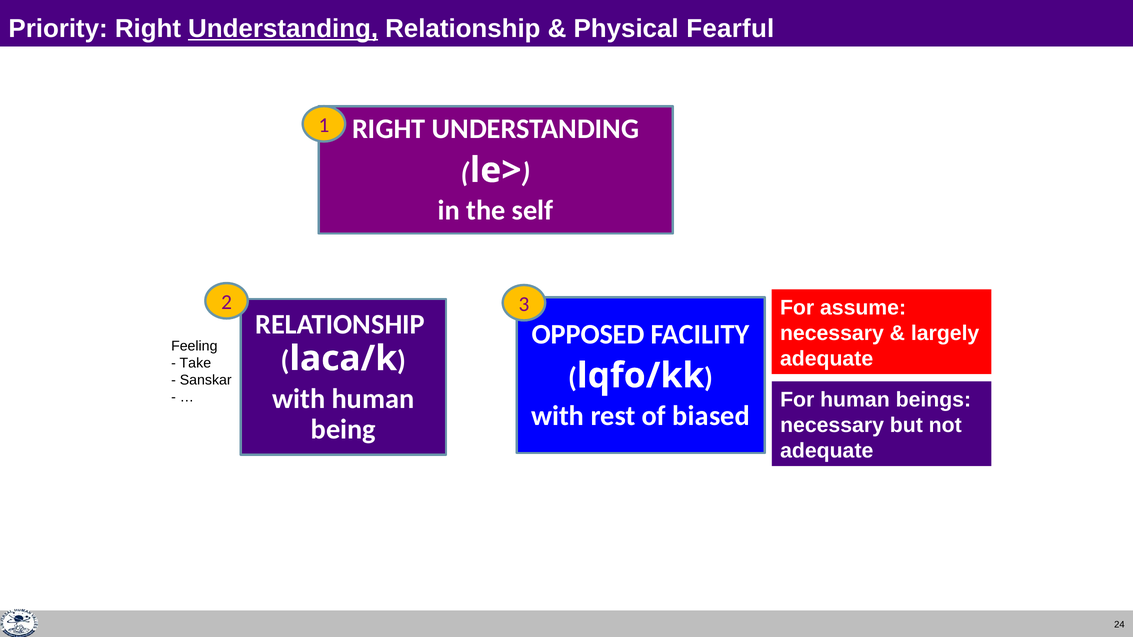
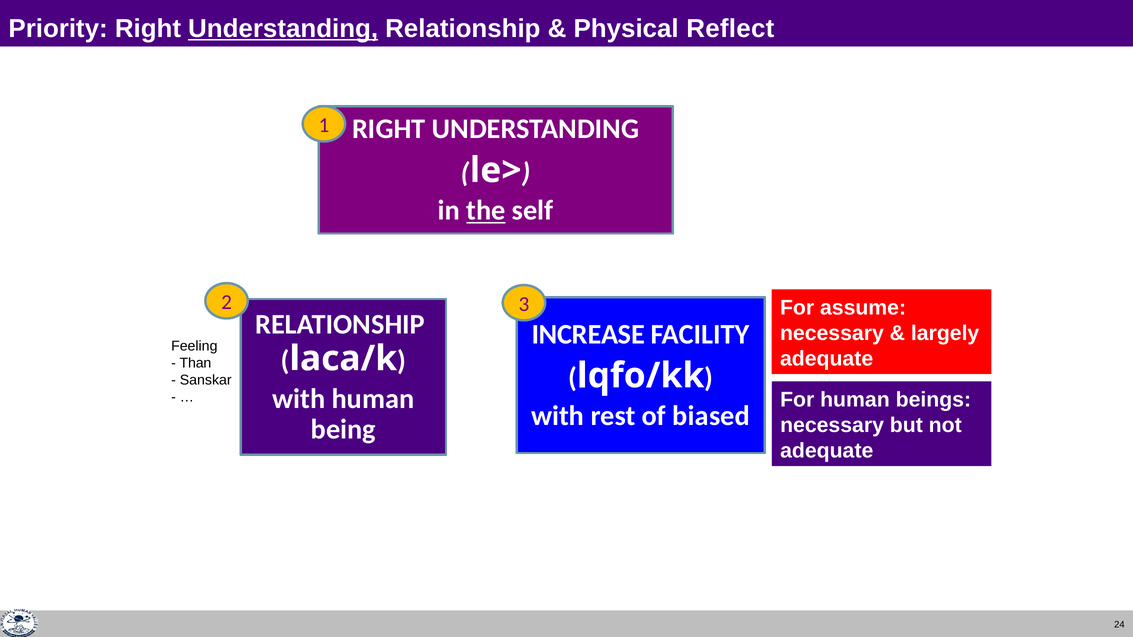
Fearful: Fearful -> Reflect (730, 29)
the underline: none -> present (486, 211)
OPPOSED: OPPOSED -> INCREASE (588, 334)
Take: Take -> Than (195, 363)
